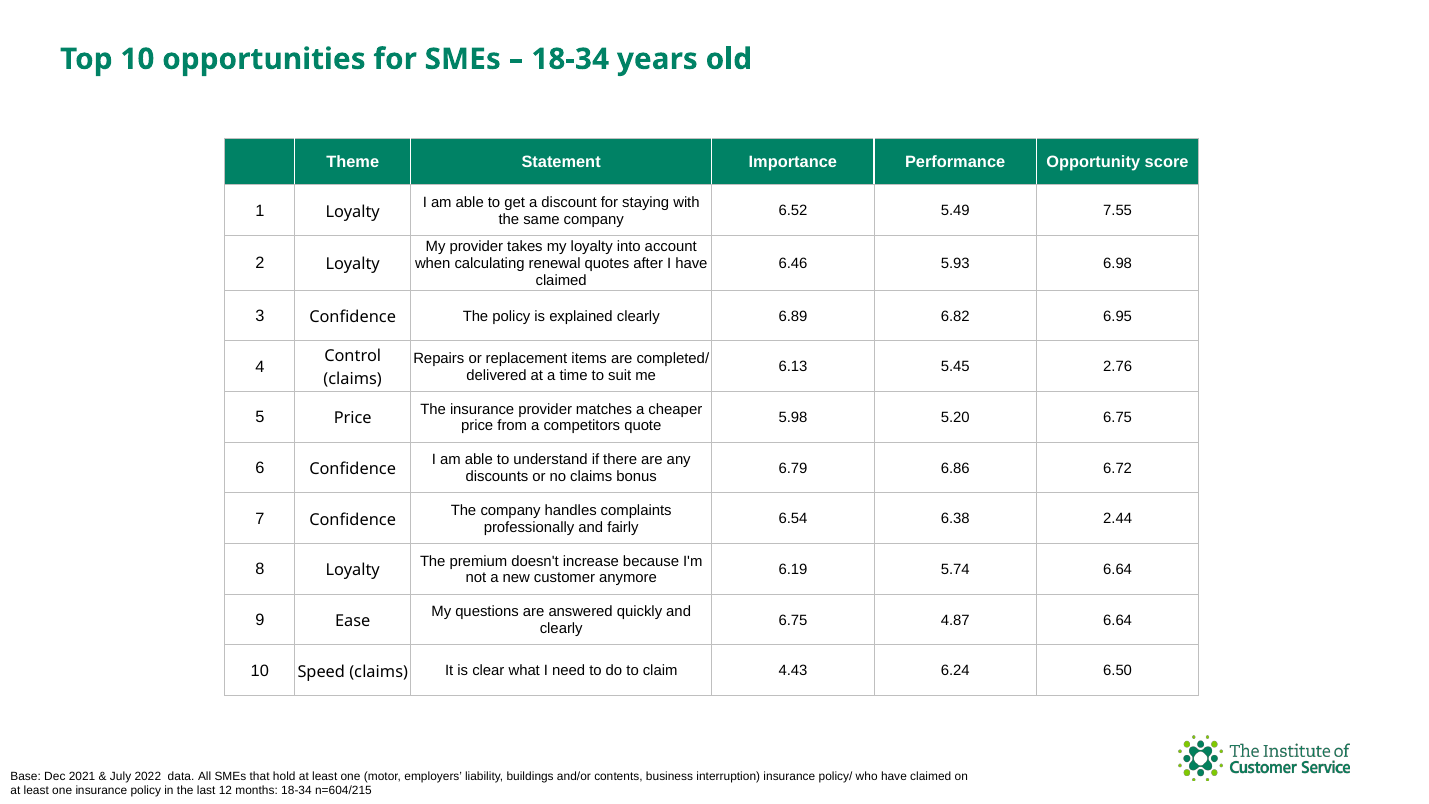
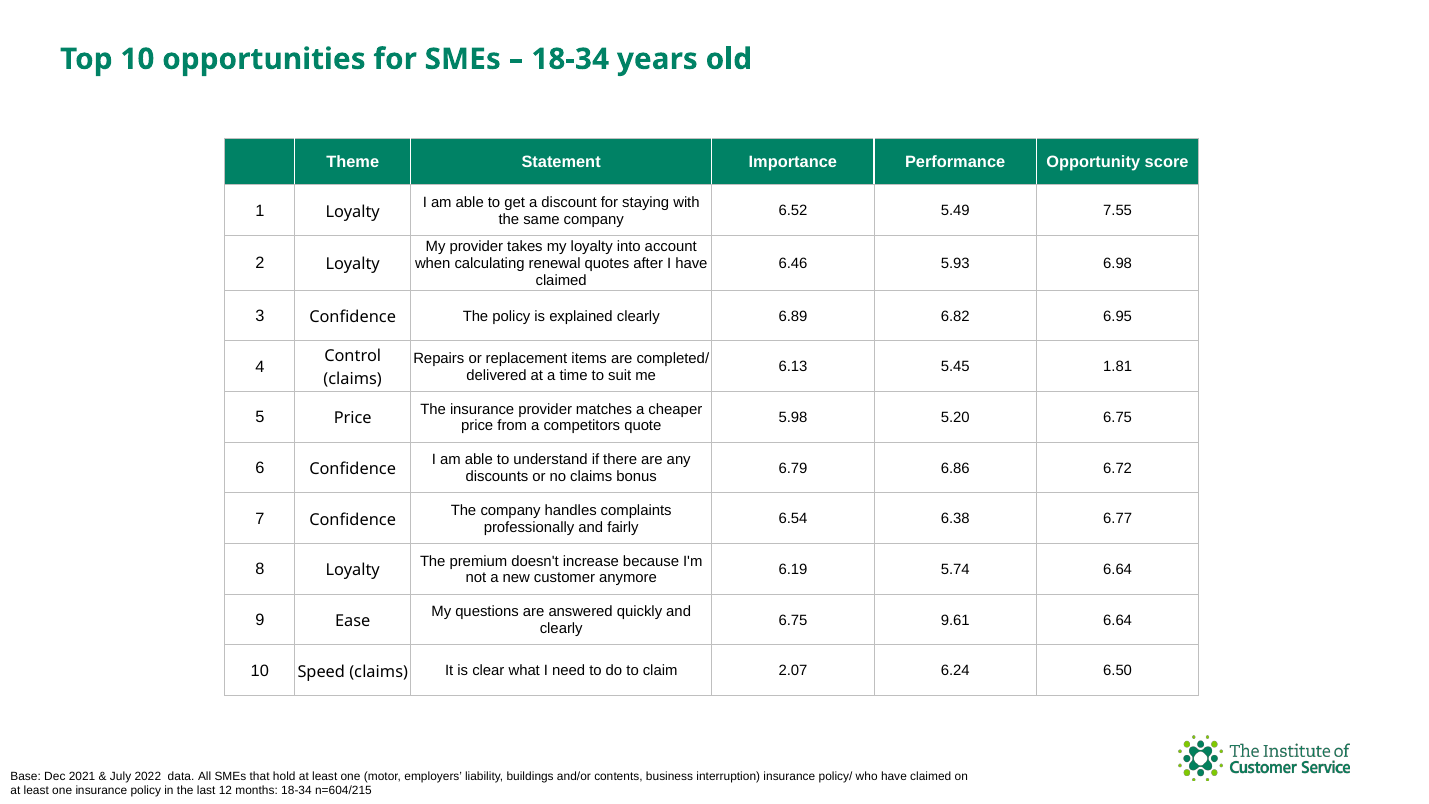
2.76: 2.76 -> 1.81 (1118, 367)
2.44: 2.44 -> 6.77 (1118, 519)
4.87: 4.87 -> 9.61 (955, 620)
4.43: 4.43 -> 2.07 (793, 671)
